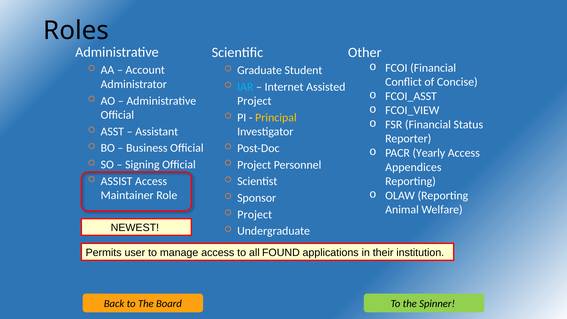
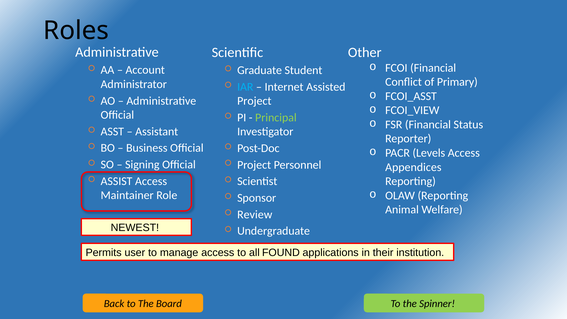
Concise: Concise -> Primary (457, 82)
Principal colour: yellow -> light green (276, 118)
Yearly: Yearly -> Levels (429, 153)
Project: Project -> Review (255, 214)
